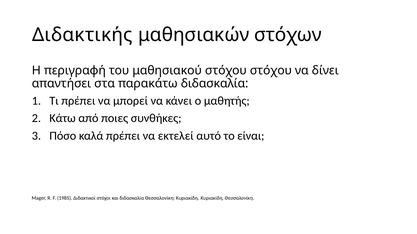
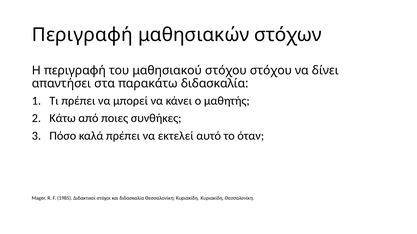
Διδακτικής: Διδακτικής -> Περιγραφή (82, 35)
είναι: είναι -> όταν (251, 136)
